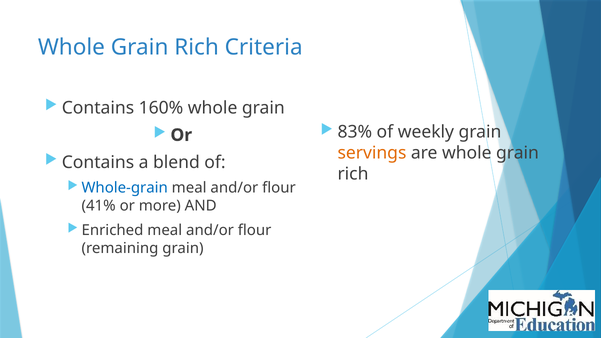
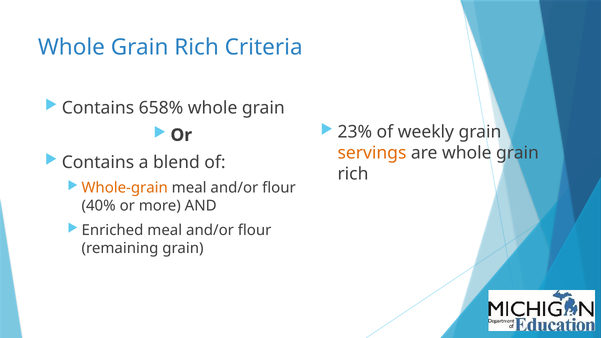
160%: 160% -> 658% (161, 108)
83%: 83% -> 23% (355, 132)
Whole-grain colour: blue -> orange (125, 188)
41%: 41% -> 40% (99, 206)
